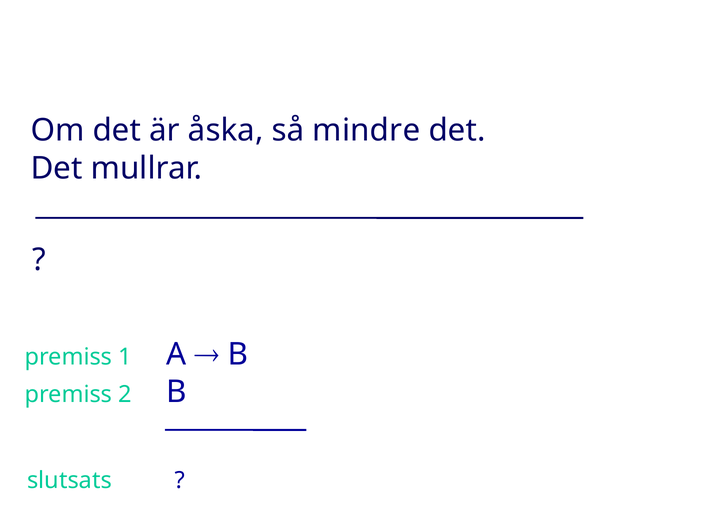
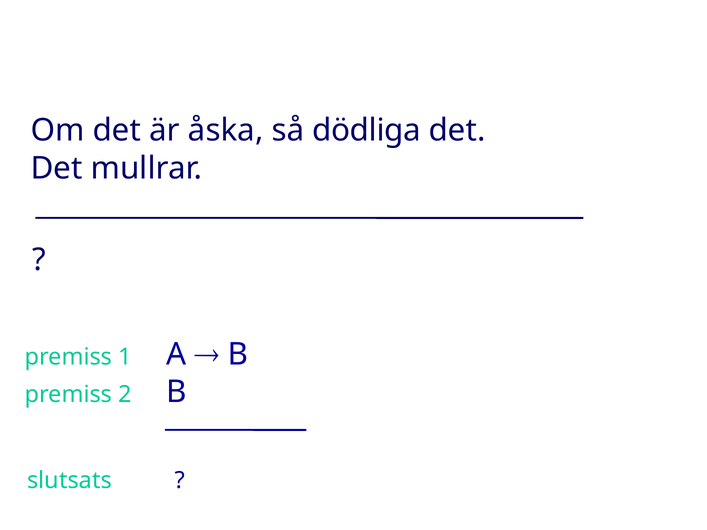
mindre: mindre -> dödliga (367, 131)
